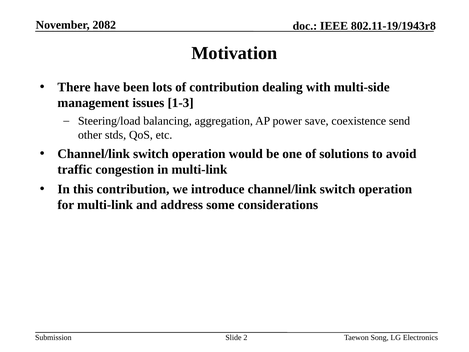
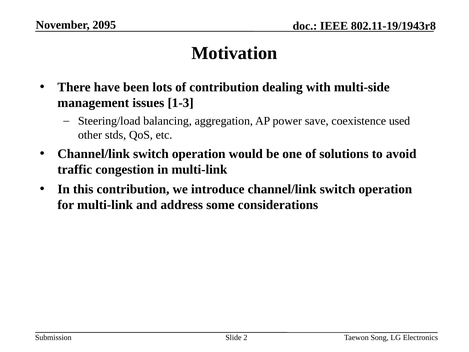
2082: 2082 -> 2095 (104, 25)
send: send -> used (399, 121)
